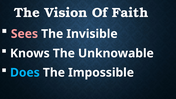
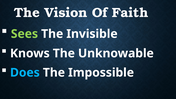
Sees colour: pink -> light green (24, 34)
